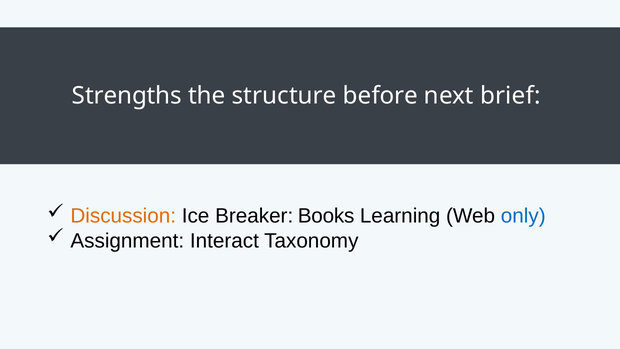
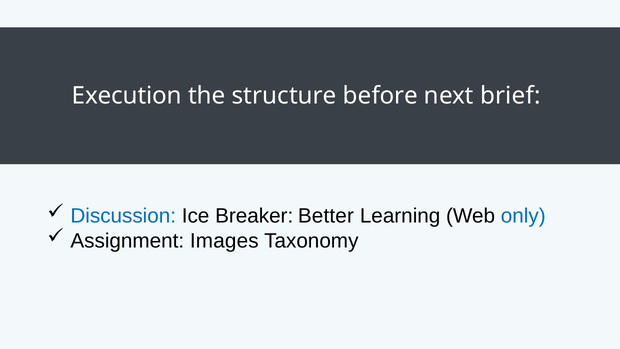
Strengths: Strengths -> Execution (127, 96)
Discussion colour: orange -> blue (123, 216)
Books: Books -> Better (326, 216)
Interact: Interact -> Images (224, 241)
